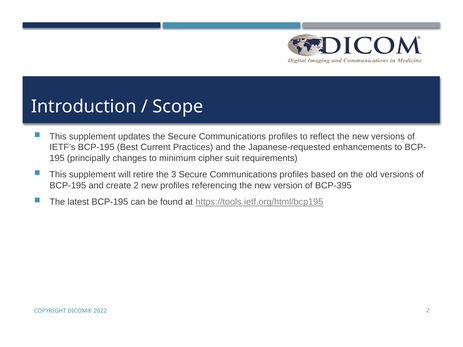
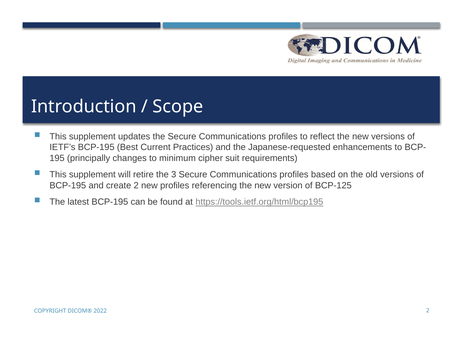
BCP-395: BCP-395 -> BCP-125 (333, 186)
